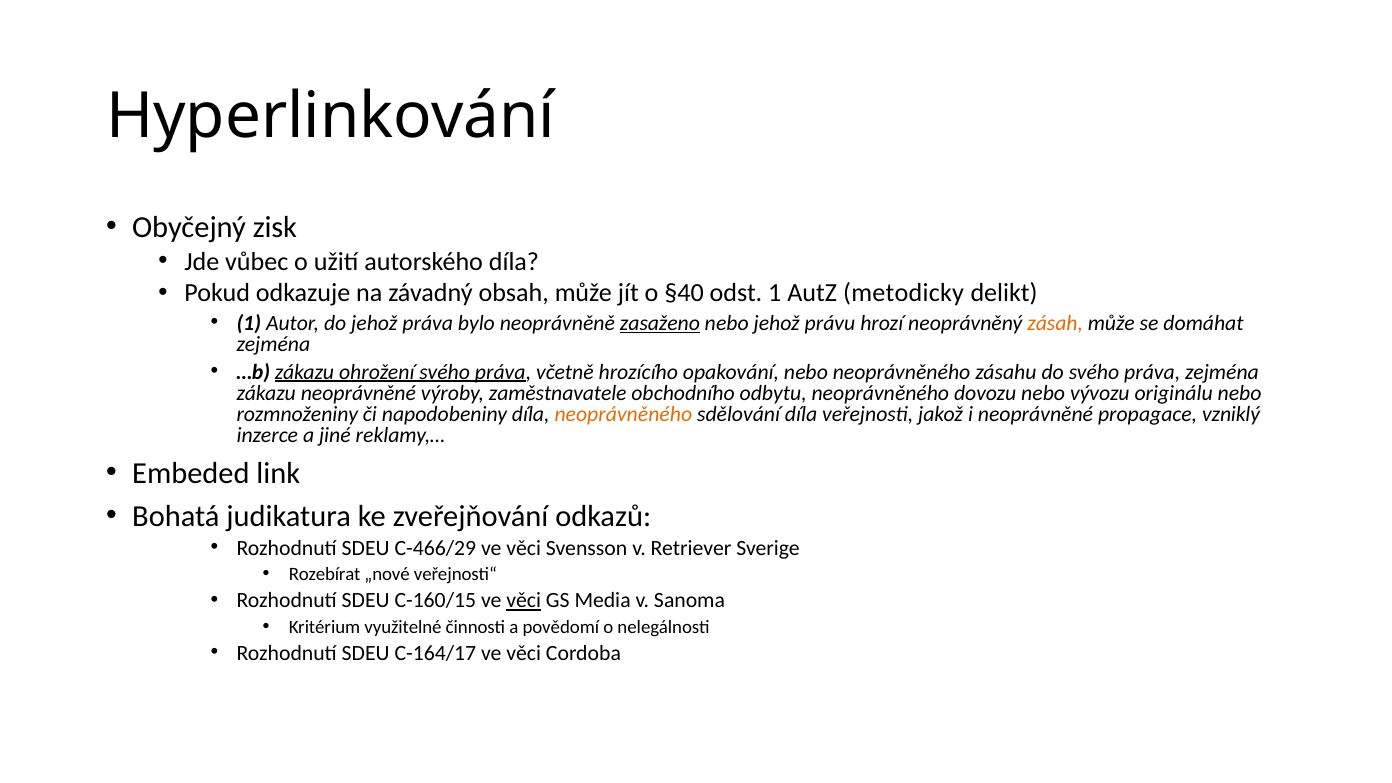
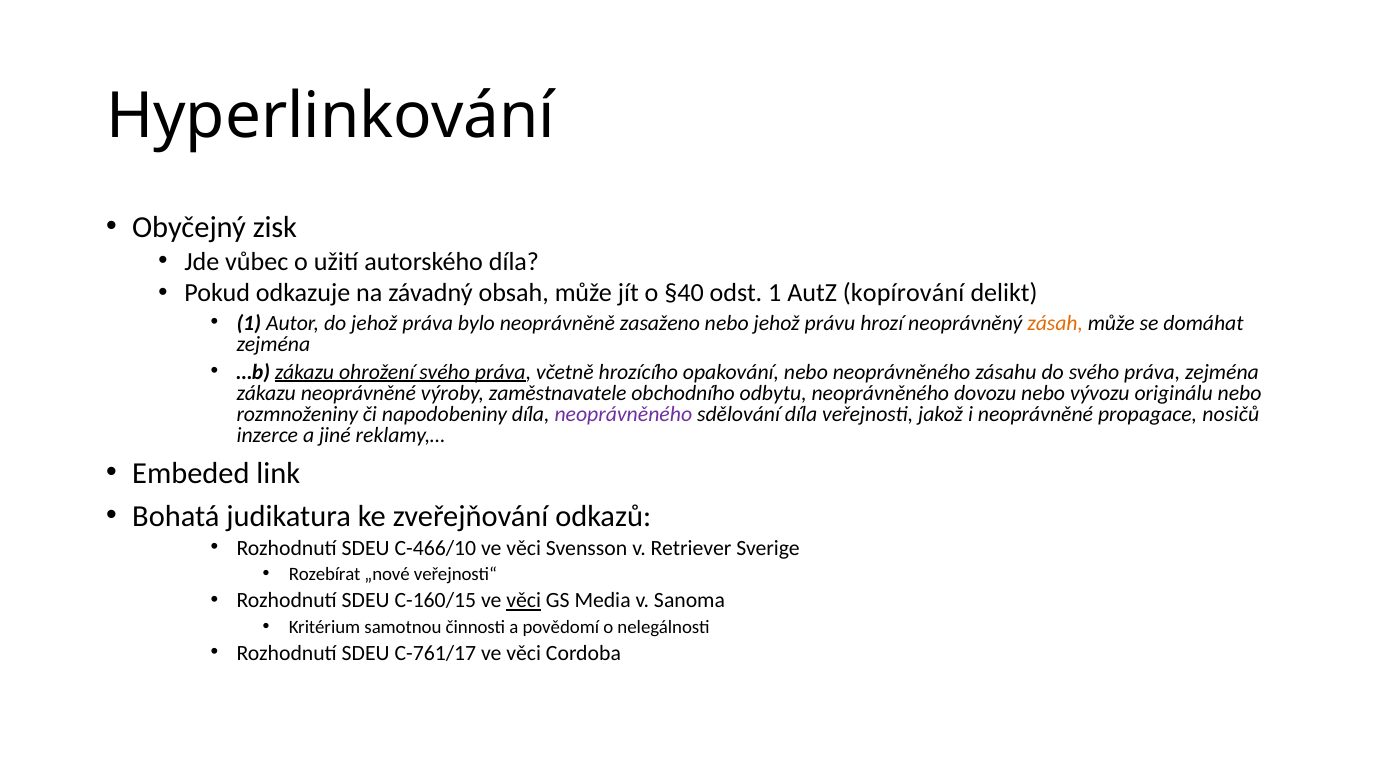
metodicky: metodicky -> kopírování (904, 293)
zasaženo underline: present -> none (660, 323)
neoprávněného colour: orange -> purple (623, 414)
vzniklý: vzniklý -> nosičů (1231, 414)
C-466/29: C-466/29 -> C-466/10 (435, 548)
využitelné: využitelné -> samotnou (403, 627)
C-164/17: C-164/17 -> C-761/17 (435, 653)
